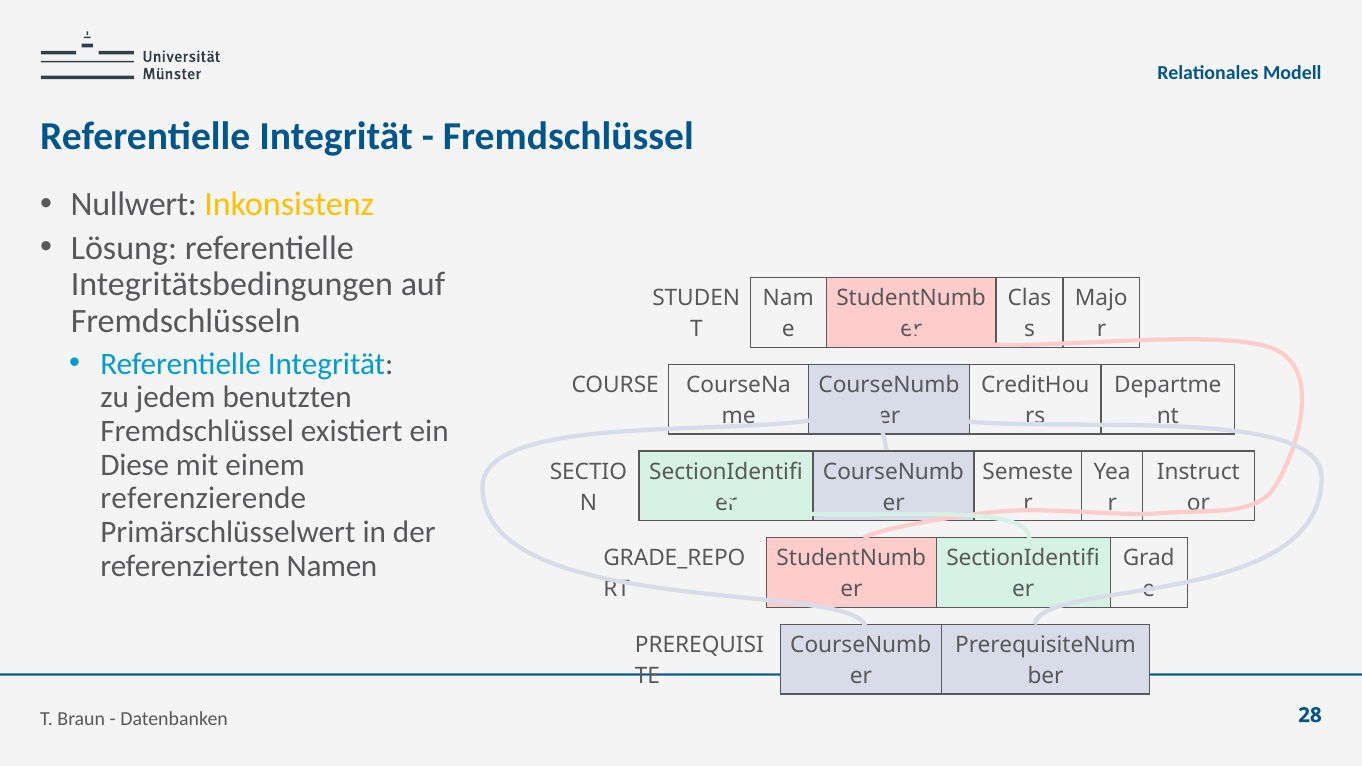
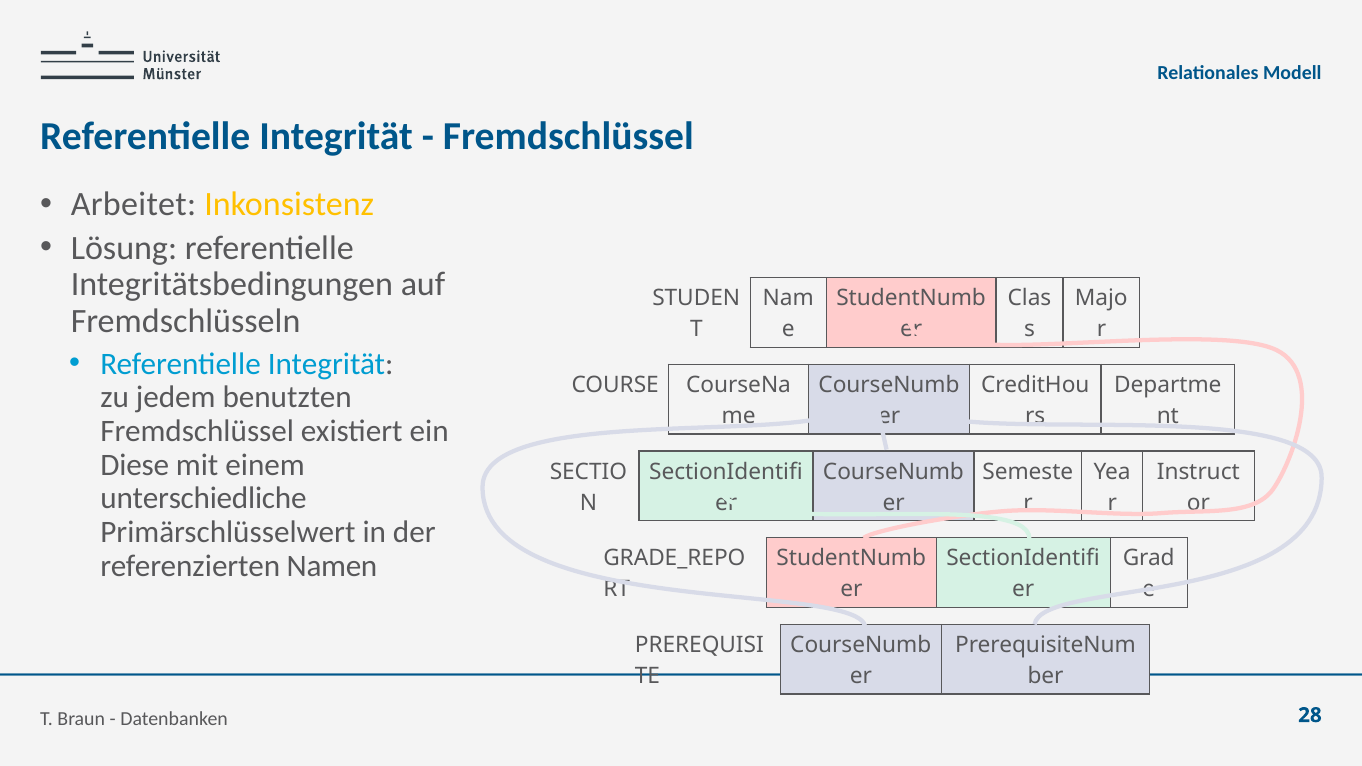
Nullwert: Nullwert -> Arbeitet (134, 204)
referenzierende: referenzierende -> unterschiedliche (203, 499)
